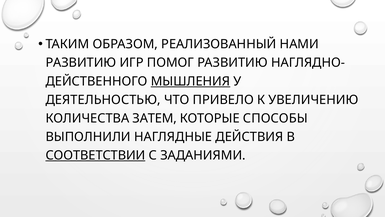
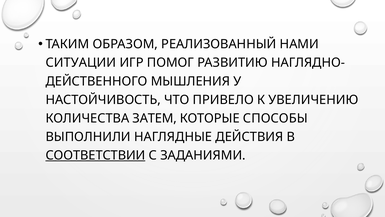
РАЗВИТИЮ: РАЗВИТИЮ -> СИТУАЦИИ (81, 63)
МЫШЛЕНИЯ underline: present -> none (190, 81)
ДЕЯТЕЛЬНОСТЬЮ: ДЕЯТЕЛЬНОСТЬЮ -> НАСТОЙЧИВОСТЬ (103, 100)
